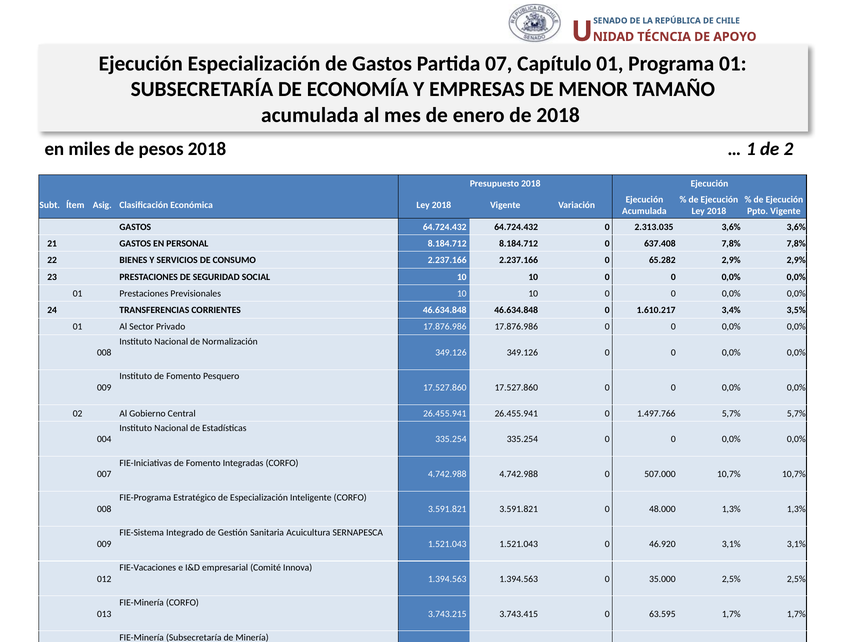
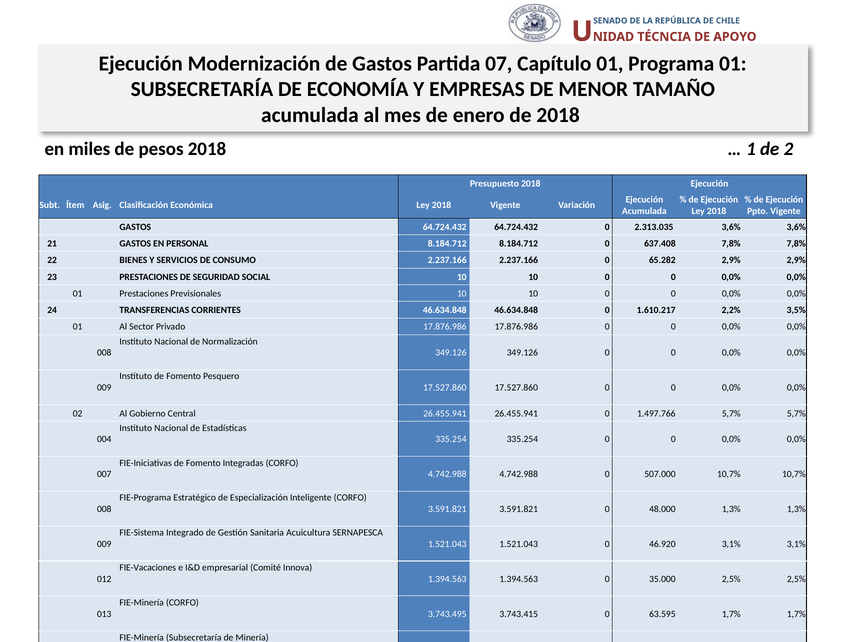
Ejecución Especialización: Especialización -> Modernización (254, 64)
3,4%: 3,4% -> 2,2% (731, 310)
3.743.215: 3.743.215 -> 3.743.495 (447, 614)
